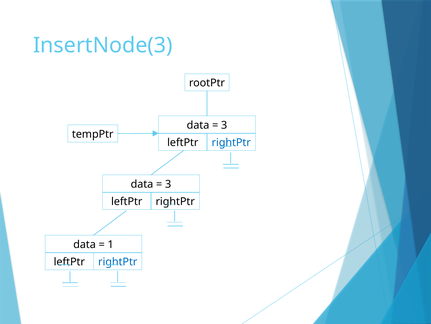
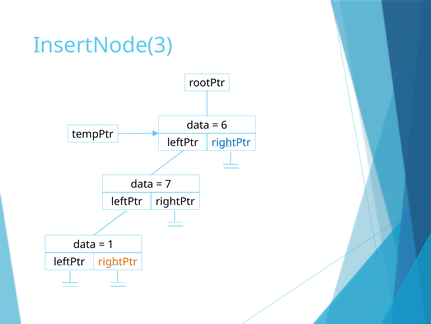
3: 3 -> 6 (224, 125)
3: 3 -> 7 (168, 184)
rightPtr colour: blue -> orange (118, 261)
